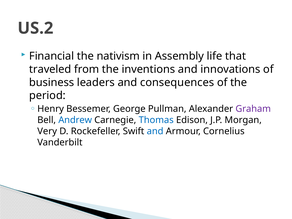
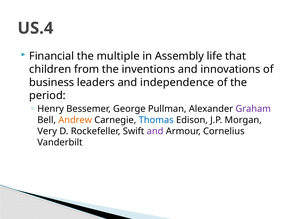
US.2: US.2 -> US.4 (35, 28)
nativism: nativism -> multiple (118, 56)
traveled: traveled -> children (50, 69)
consequences: consequences -> independence (177, 82)
Andrew colour: blue -> orange (75, 120)
and colour: blue -> purple (155, 131)
